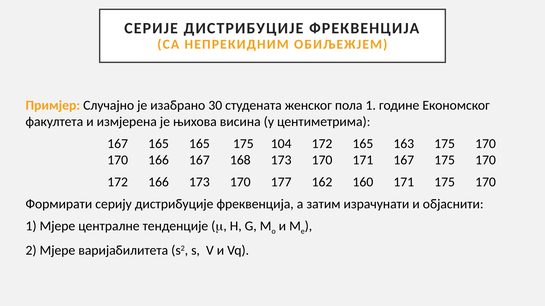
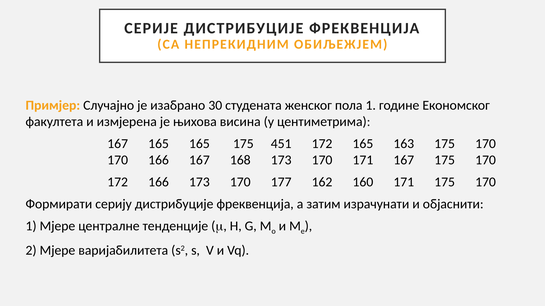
104: 104 -> 451 (281, 144)
